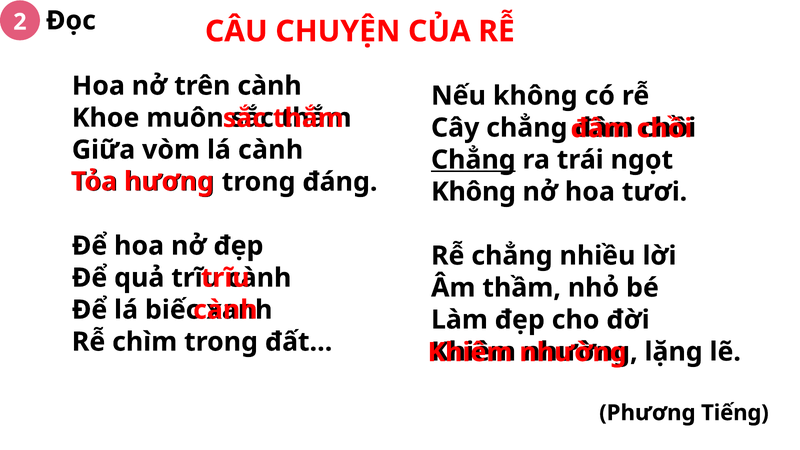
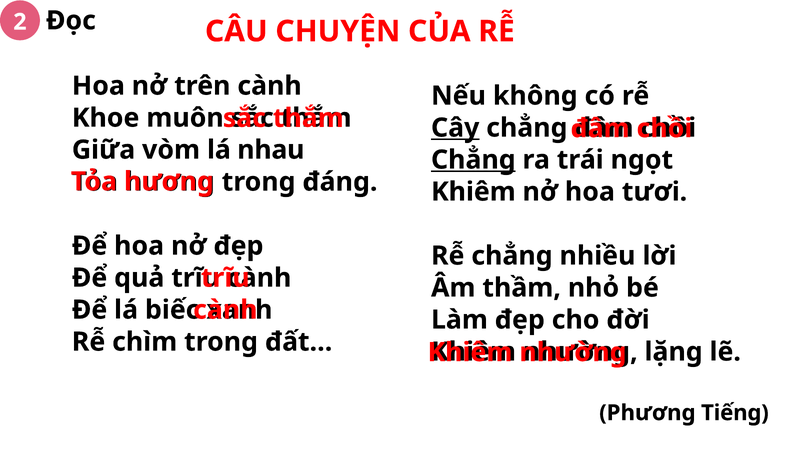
Cây underline: none -> present (455, 128)
lá cành: cành -> nhau (271, 150)
Không: Không -> Khiêm (473, 192)
